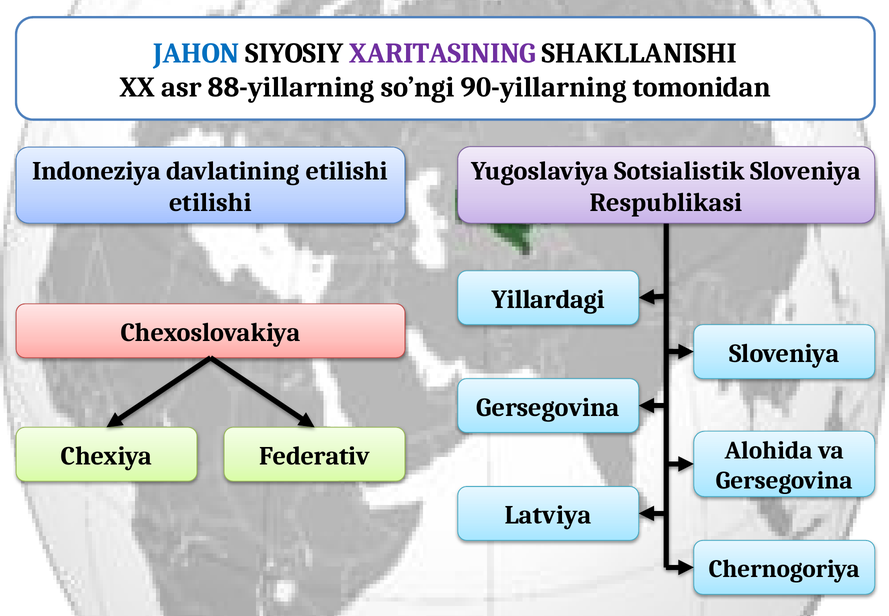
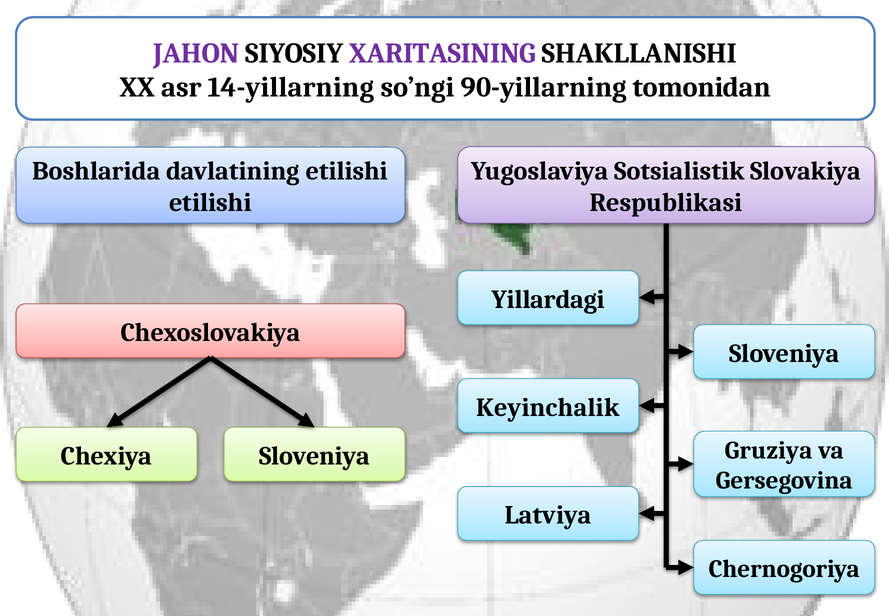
JAHON colour: blue -> purple (196, 53)
88-yillarning: 88-yillarning -> 14-yillarning (291, 87)
Sotsialistik Sloveniya: Sloveniya -> Slovakiya (806, 171)
Indoneziya: Indoneziya -> Boshlarida (96, 171)
Gersegovina: Gersegovina -> Keyinchalik (548, 407)
Federativ: Federativ -> Sloveniya (315, 456)
Alohida: Alohida -> Gruziya (769, 450)
